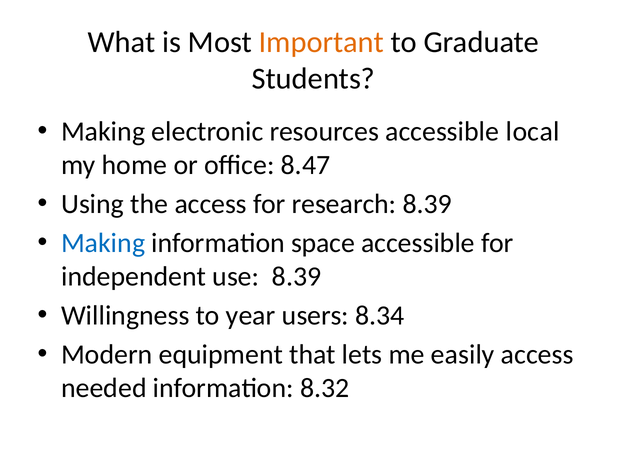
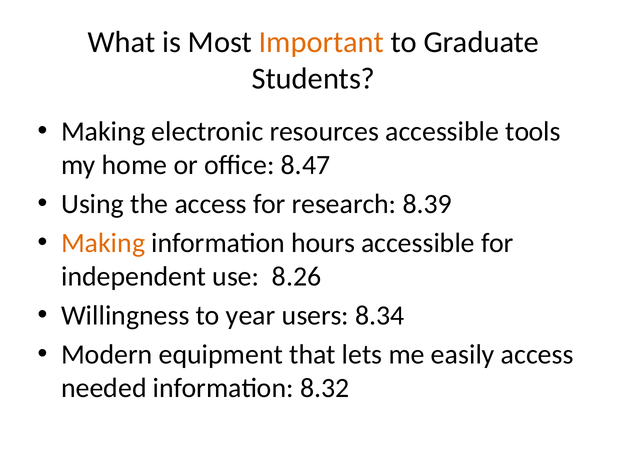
local: local -> tools (533, 132)
Making colour: blue -> orange (103, 243)
space: space -> hours (323, 243)
use 8.39: 8.39 -> 8.26 (297, 277)
